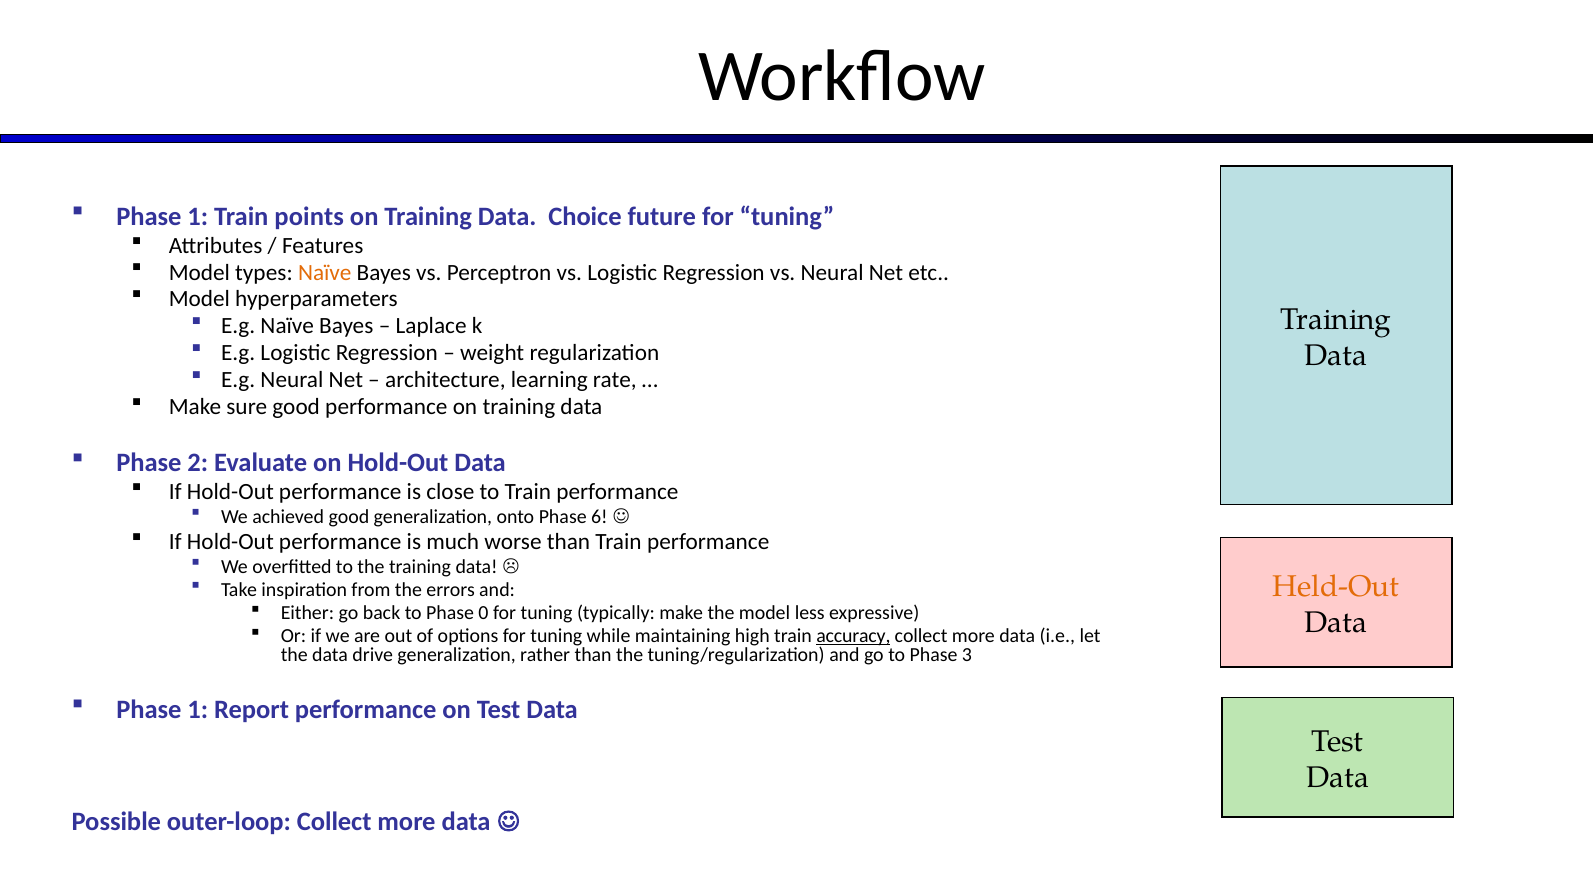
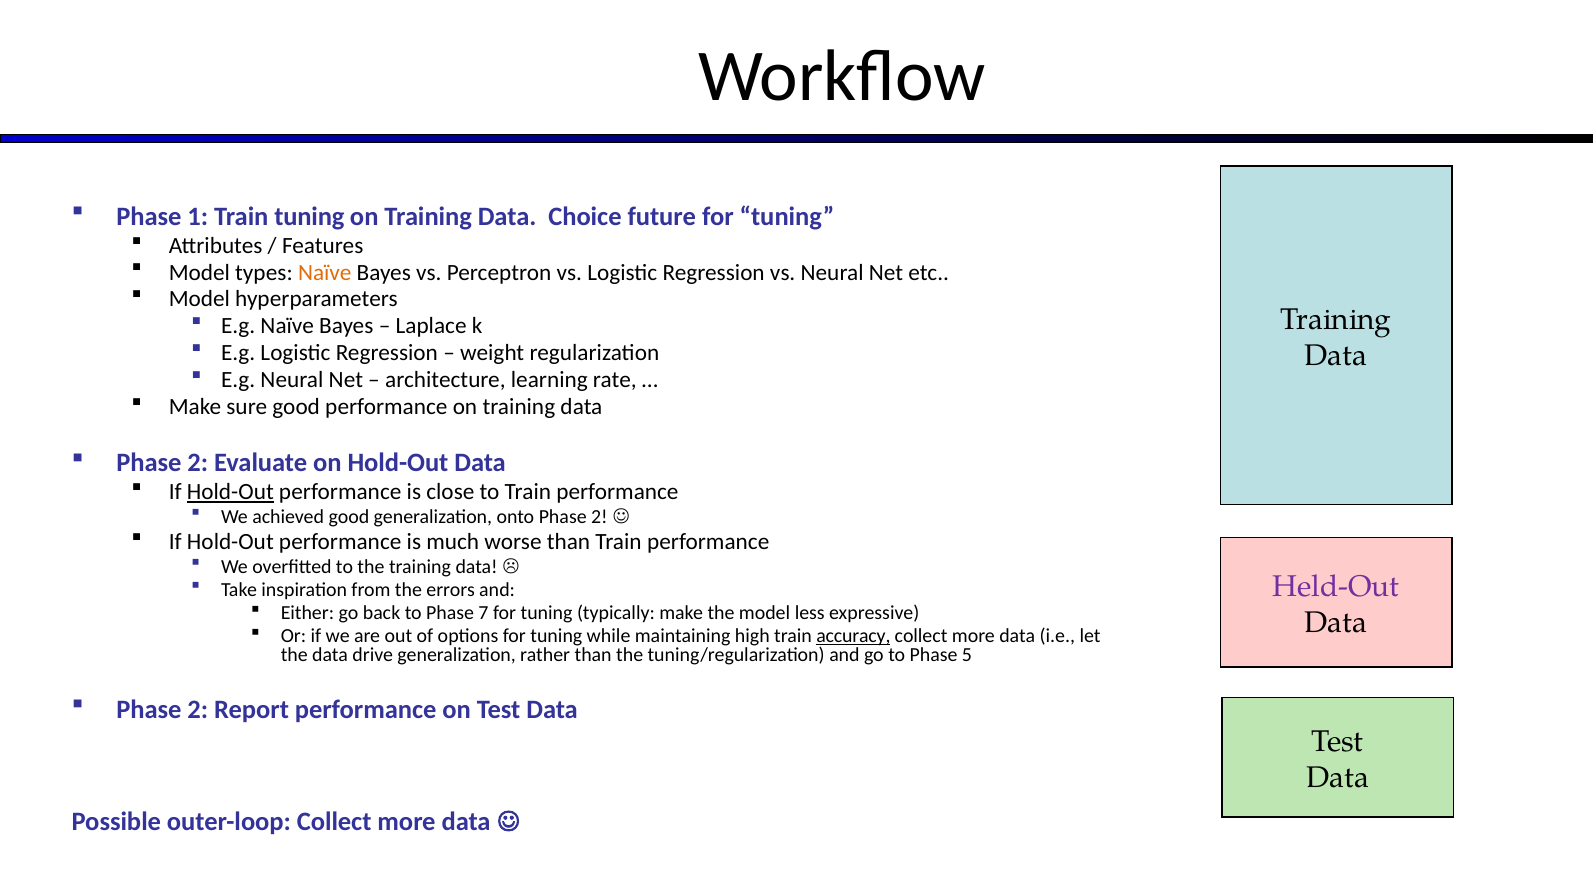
Train points: points -> tuning (309, 217)
Hold-Out underline: none -> present (230, 492)
onto Phase 6: 6 -> 2 (599, 517)
Held-Out colour: orange -> purple (1336, 586)
0: 0 -> 7 (483, 613)
3: 3 -> 5 (967, 655)
1: 1 -> 2 (198, 709)
